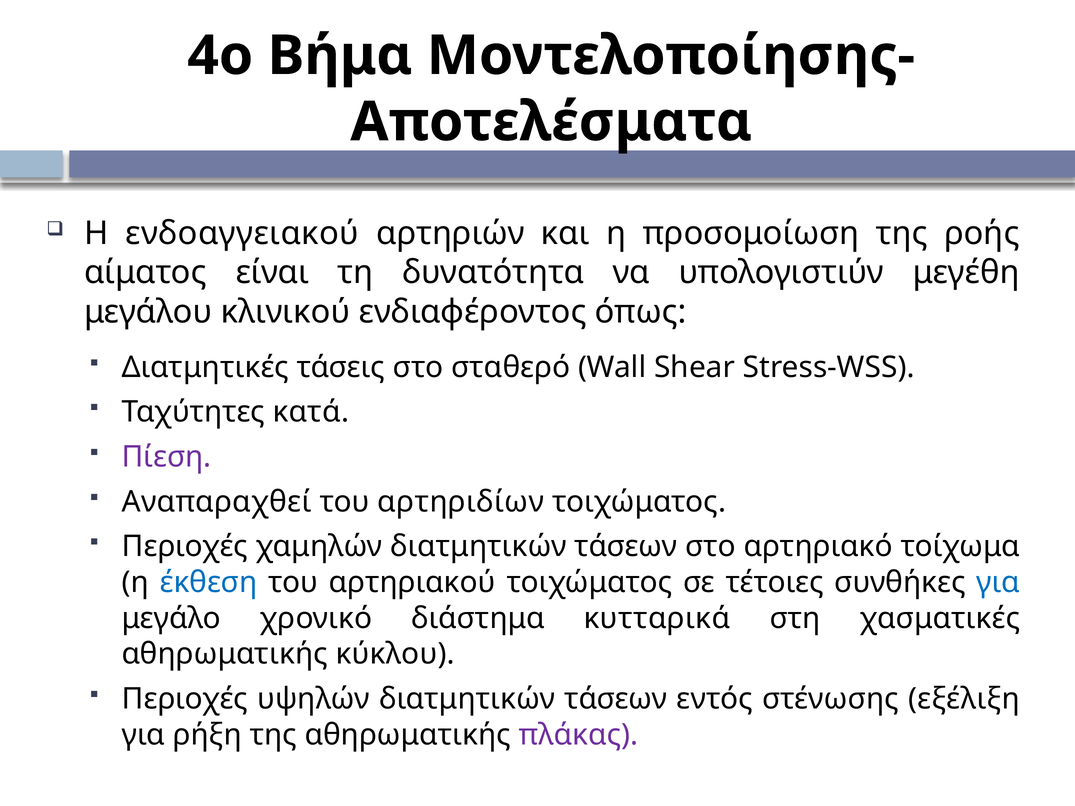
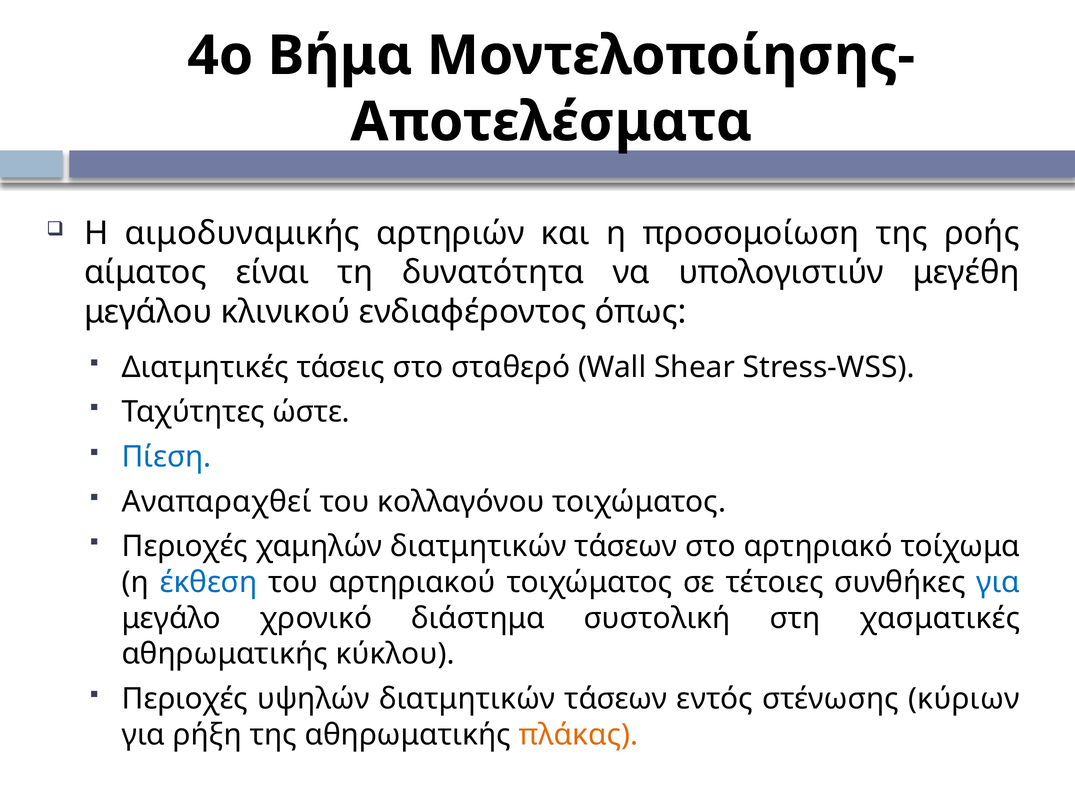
ενδοαγγειακού: ενδοαγγειακού -> αιμοδυναμικής (242, 233)
κατά: κατά -> ώστε (311, 412)
Πίεση colour: purple -> blue (167, 457)
αρτηριδίων: αρτηριδίων -> κολλαγόνου (461, 502)
κυτταρικά: κυτταρικά -> συστολική (657, 618)
εξέλιξη: εξέλιξη -> κύριων (964, 699)
πλάκας colour: purple -> orange (578, 735)
